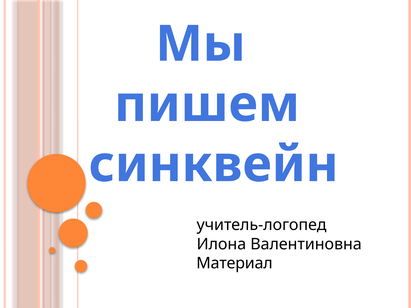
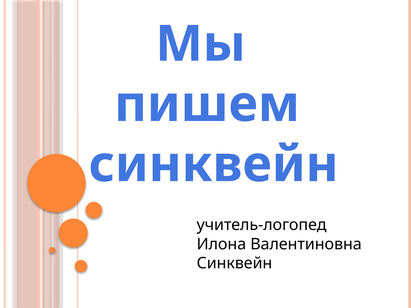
Материал: Материал -> Синквейн (234, 263)
